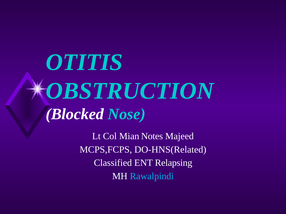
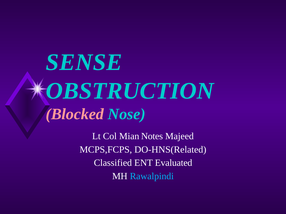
OTITIS: OTITIS -> SENSE (84, 62)
Blocked colour: white -> pink (75, 114)
Relapsing: Relapsing -> Evaluated (174, 163)
